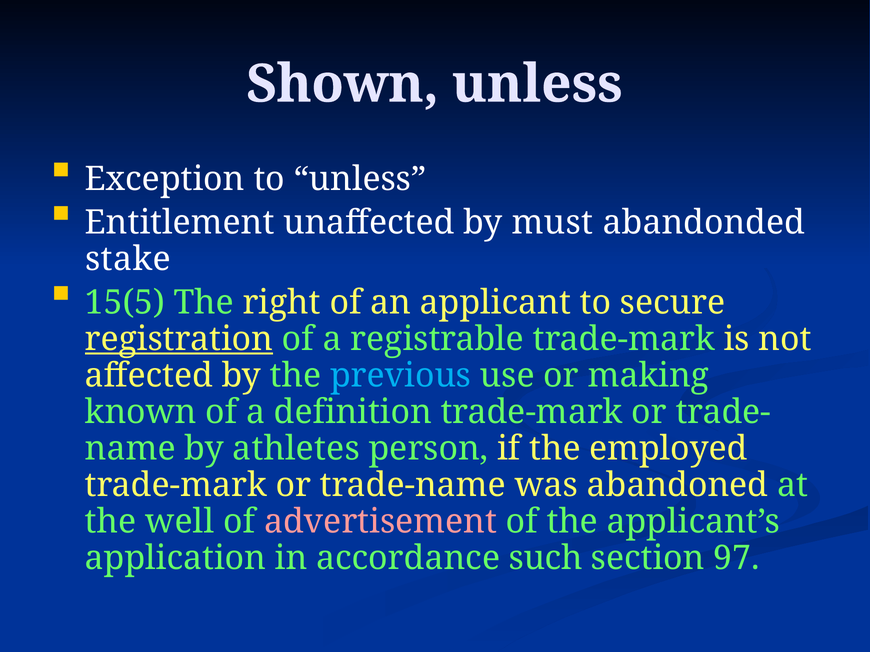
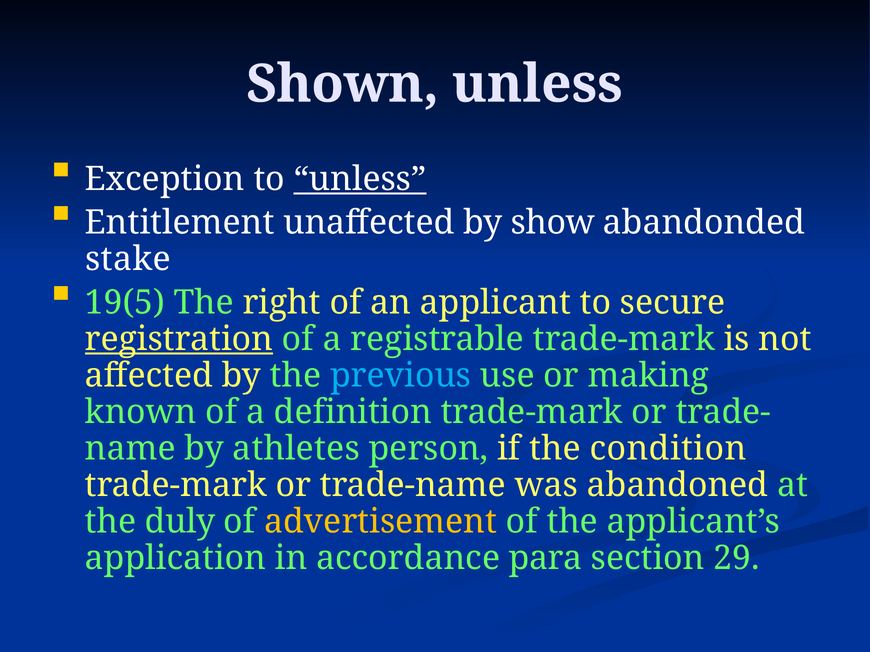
unless underline: none -> present (360, 179)
must: must -> show (553, 223)
15(5: 15(5 -> 19(5 (125, 303)
employed: employed -> condition (668, 449)
well: well -> duly (180, 522)
advertisement colour: pink -> yellow (381, 522)
such: such -> para (546, 559)
97: 97 -> 29 (737, 559)
